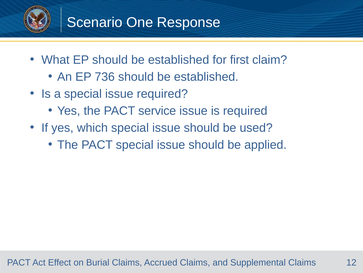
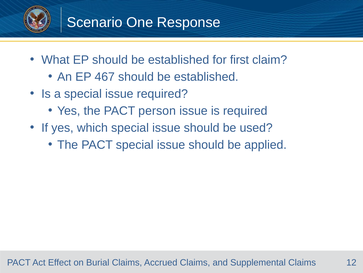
736: 736 -> 467 (105, 77)
service: service -> person (157, 111)
